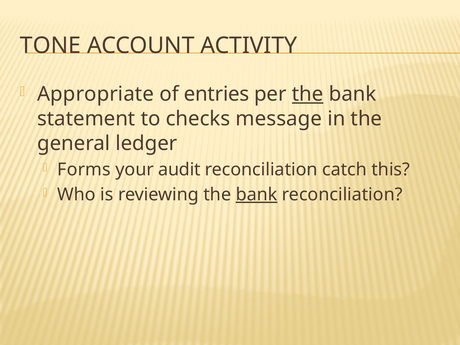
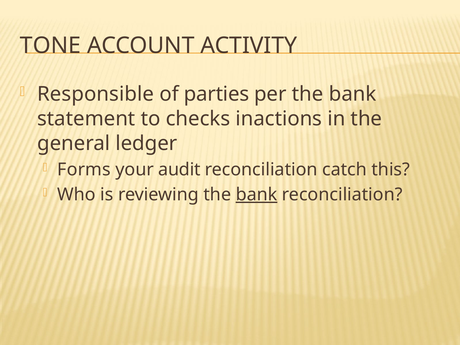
Appropriate: Appropriate -> Responsible (96, 94)
entries: entries -> parties (217, 94)
the underline: present -> none (308, 94)
message: message -> inactions (279, 119)
